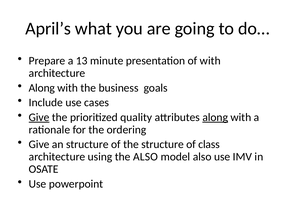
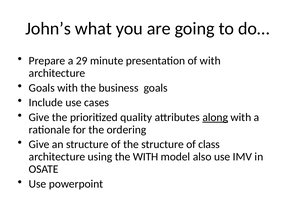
April’s: April’s -> John’s (48, 29)
13: 13 -> 29 (82, 61)
Along: Along -> Goals (42, 88)
Give underline: present -> none (39, 117)
the ALSO: ALSO -> WITH (146, 157)
